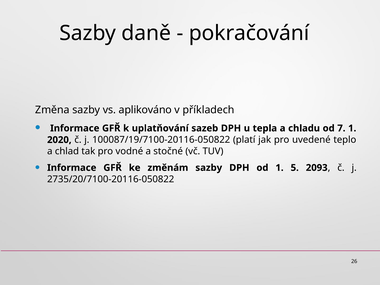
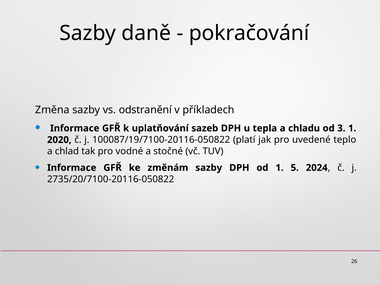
aplikováno: aplikováno -> odstranění (145, 110)
7: 7 -> 3 (341, 128)
2093: 2093 -> 2024 (317, 168)
